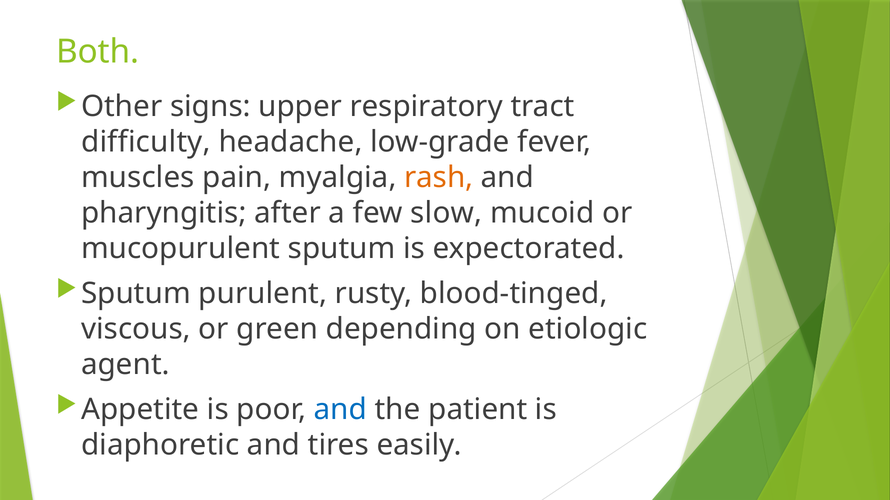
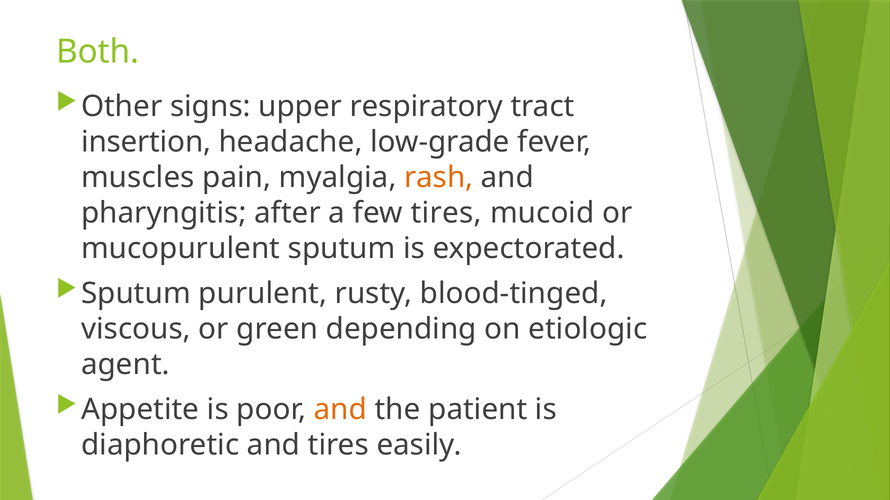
difficulty: difficulty -> insertion (146, 142)
few slow: slow -> tires (446, 213)
and colour: blue -> orange (340, 410)
